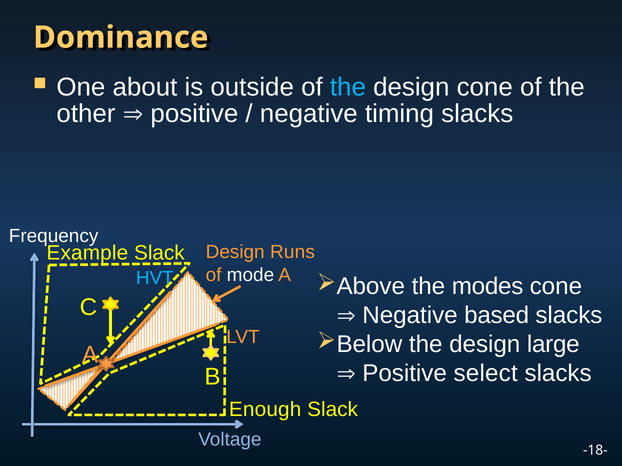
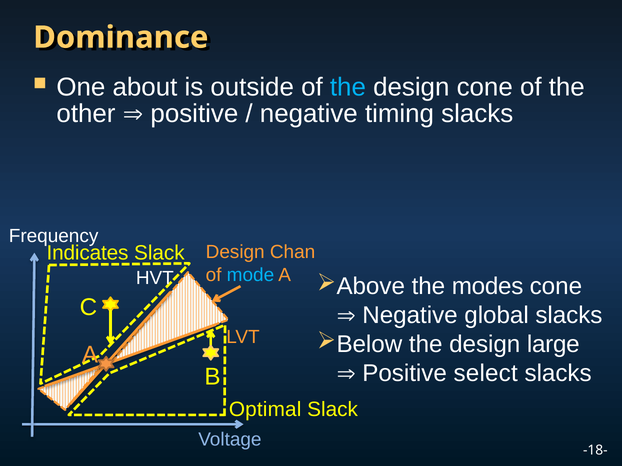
Runs: Runs -> Chan (293, 252)
Example: Example -> Indicates (88, 253)
mode colour: white -> light blue (250, 275)
HVT colour: light blue -> white (155, 278)
based: based -> global (497, 316)
Enough: Enough -> Optimal (265, 410)
